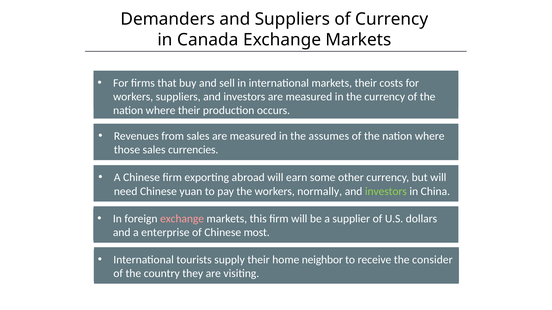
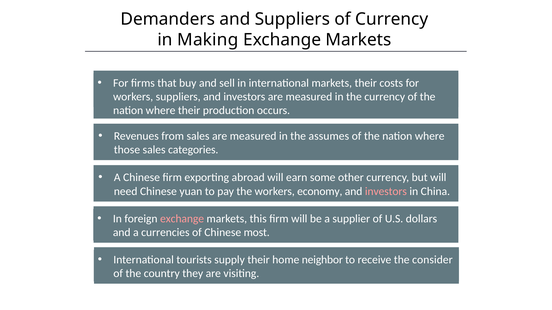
Canada: Canada -> Making (208, 40)
currencies: currencies -> categories (193, 150)
normally: normally -> economy (320, 192)
investors colour: light green -> pink (386, 192)
enterprise: enterprise -> currencies (165, 233)
